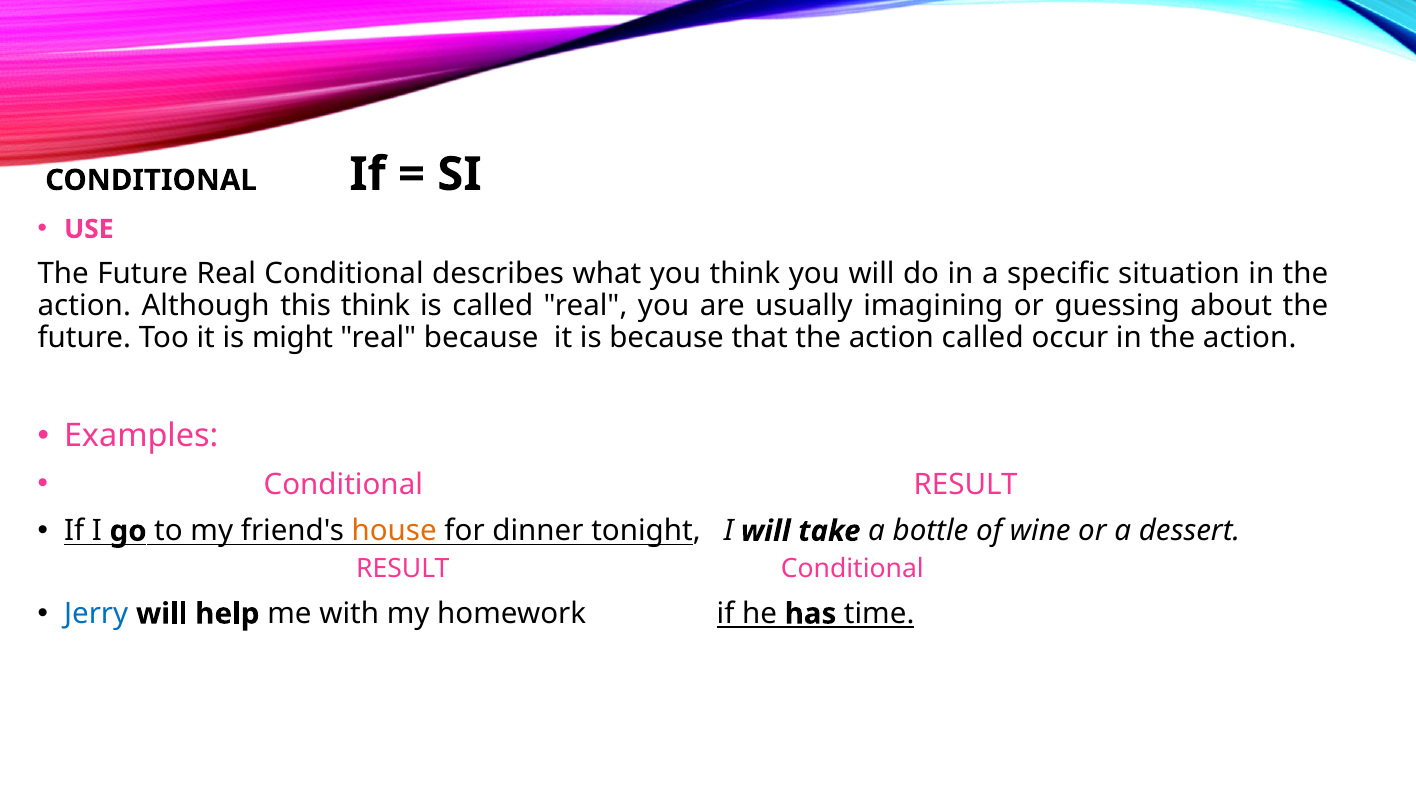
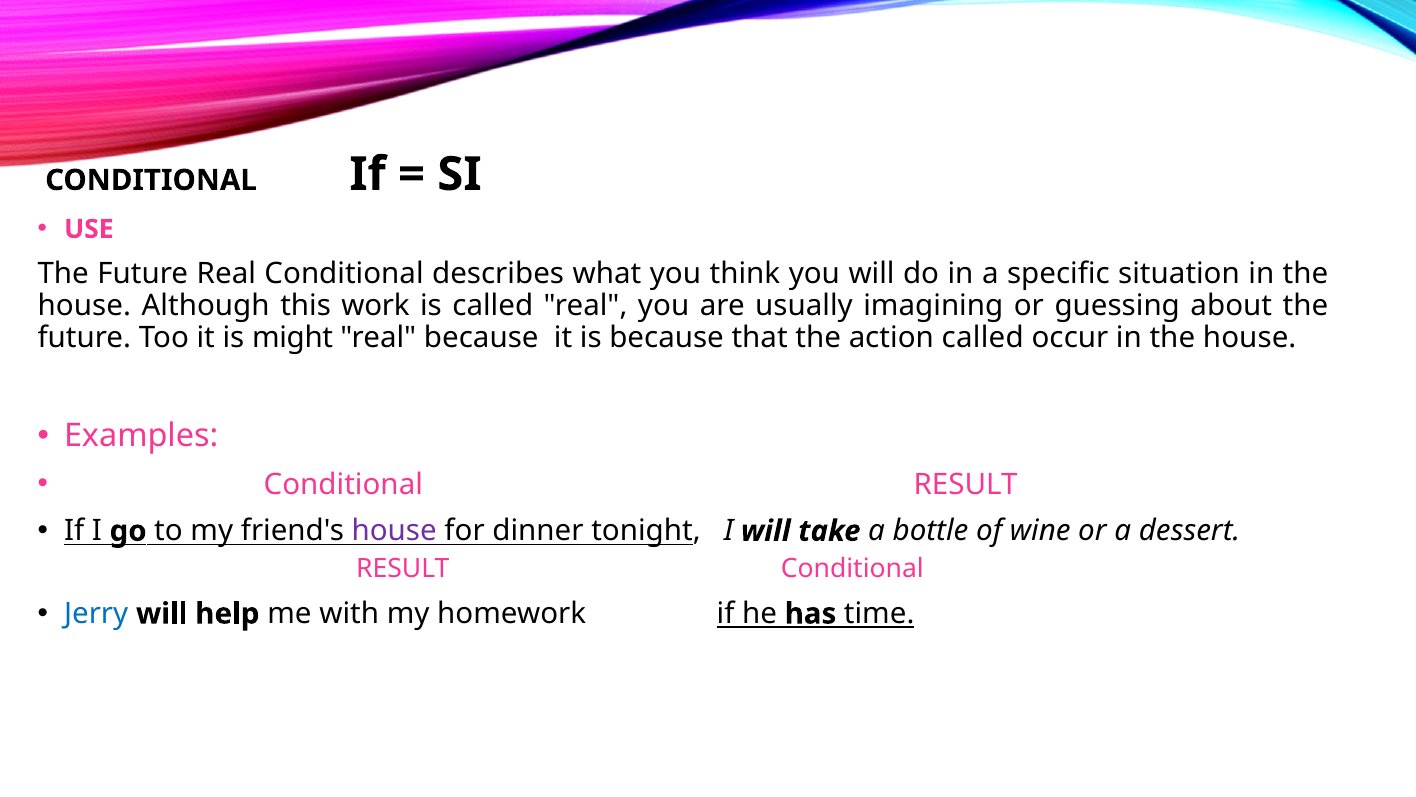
action: action -> house (84, 306)
this think: think -> work (376, 306)
occur in the action: action -> house (1250, 338)
house colour: orange -> purple (394, 531)
